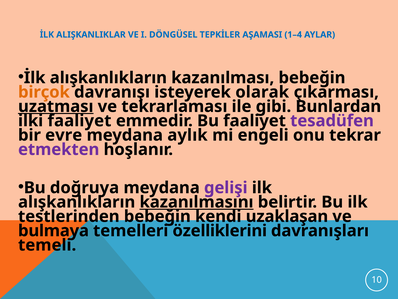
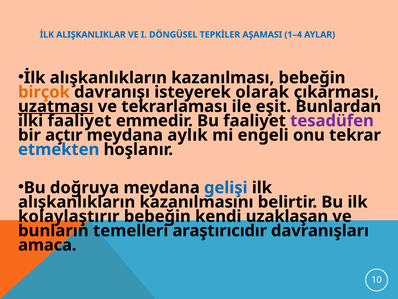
gibi: gibi -> eşit (273, 106)
evre: evre -> açtır (64, 135)
etmekten colour: purple -> blue (59, 149)
gelişi colour: purple -> blue (226, 187)
kazanılmasını underline: present -> none (197, 202)
testlerinden: testlerinden -> kolaylaştırır (69, 216)
bulmaya: bulmaya -> bunların (53, 230)
özelliklerini: özelliklerini -> araştırıcıdır (220, 230)
temeli: temeli -> amaca (47, 245)
